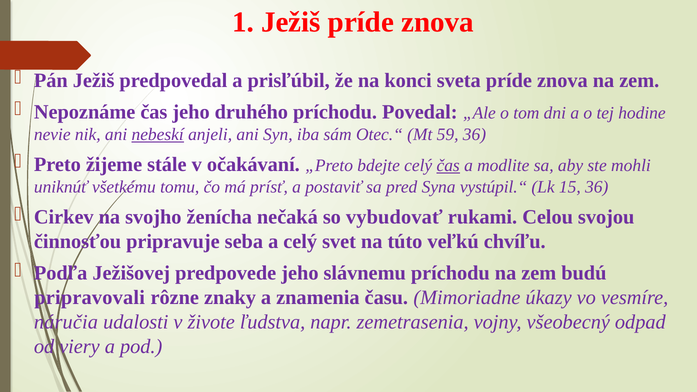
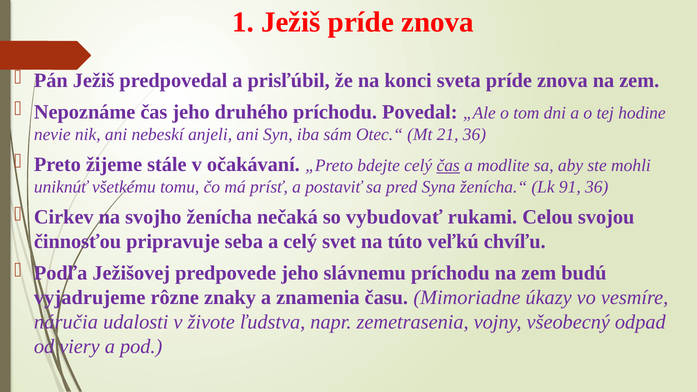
nebeskí underline: present -> none (158, 134)
59: 59 -> 21 (448, 134)
vystúpil.“: vystúpil.“ -> ženícha.“ (494, 187)
15: 15 -> 91 (570, 187)
pripravovali: pripravovali -> vyjadrujeme (90, 298)
